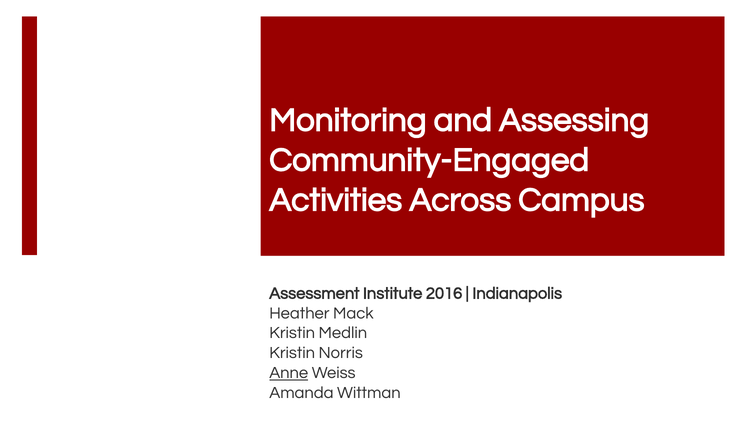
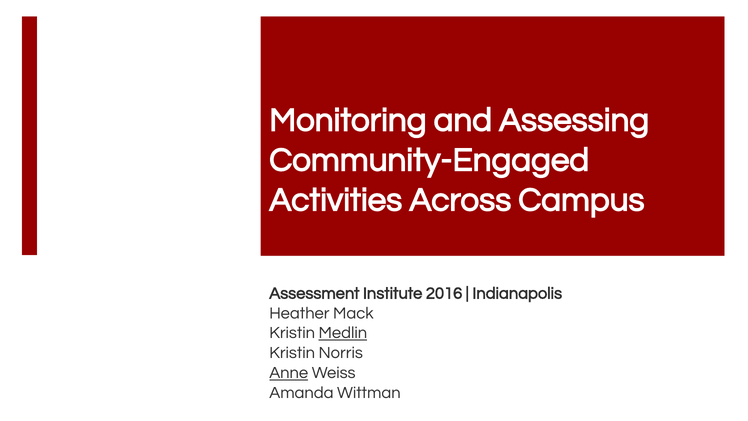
Medlin underline: none -> present (343, 333)
